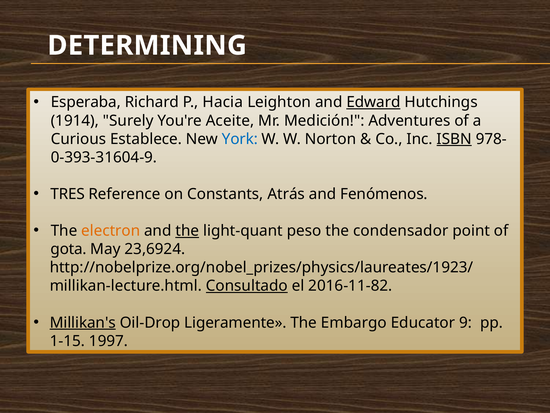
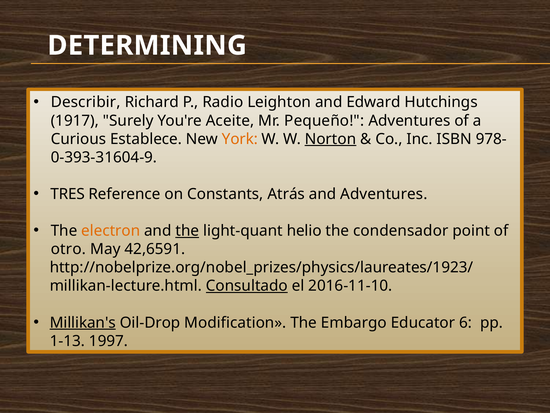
Esperaba: Esperaba -> Describir (86, 102)
Hacia: Hacia -> Radio (223, 102)
Edward underline: present -> none (373, 102)
1914: 1914 -> 1917 (75, 120)
Medición: Medición -> Pequeño (324, 120)
York colour: blue -> orange (240, 139)
Norton underline: none -> present (330, 139)
ISBN underline: present -> none (454, 139)
and Fenómenos: Fenómenos -> Adventures (384, 194)
peso: peso -> helio (304, 231)
gota: gota -> otro (68, 249)
23,6924: 23,6924 -> 42,6591 (155, 249)
2016-11-82: 2016-11-82 -> 2016-11-10 (350, 286)
Ligeramente: Ligeramente -> Modification (235, 322)
9: 9 -> 6 (466, 322)
1-15: 1-15 -> 1-13 (67, 341)
